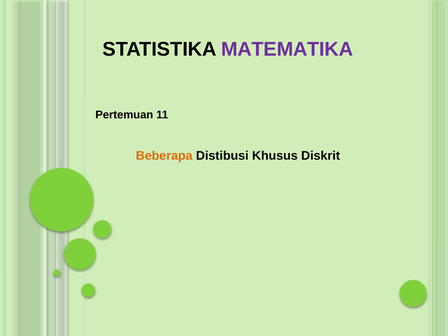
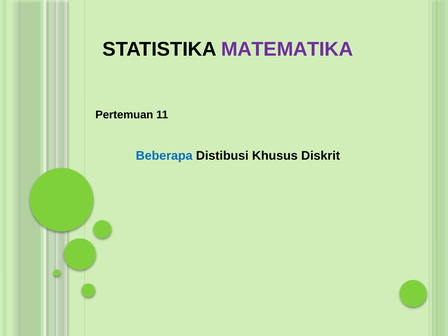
Beberapa colour: orange -> blue (164, 156)
